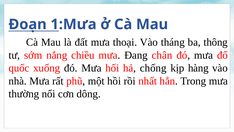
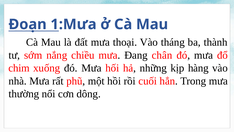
thông: thông -> thành (216, 42)
quốc: quốc -> chim (19, 68)
chống: chống -> những (153, 68)
nhất: nhất -> cuối (148, 81)
